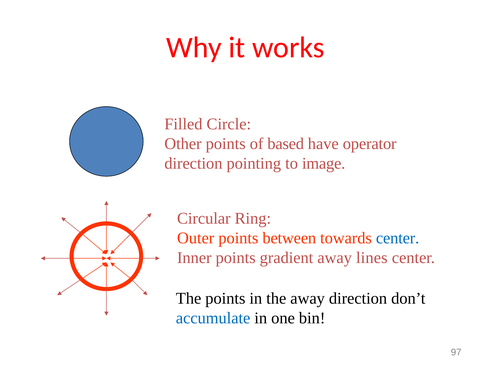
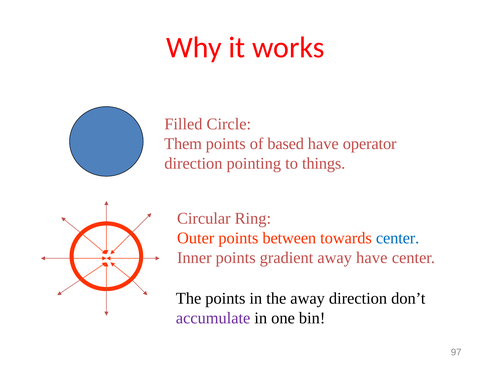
Other: Other -> Them (183, 143)
image: image -> things (324, 163)
away lines: lines -> have (372, 257)
accumulate colour: blue -> purple (213, 318)
